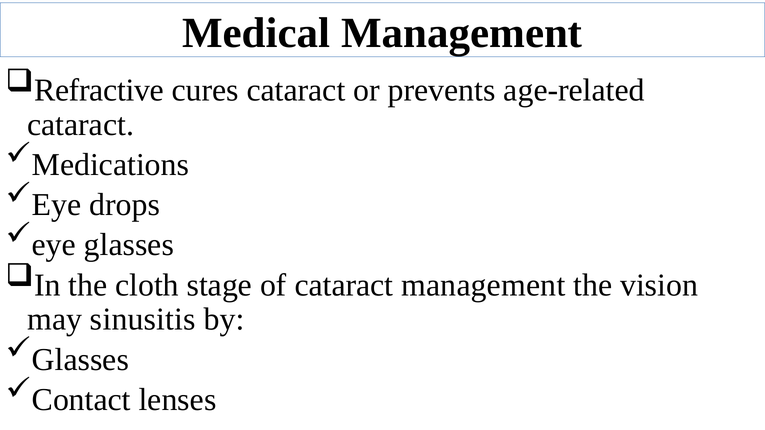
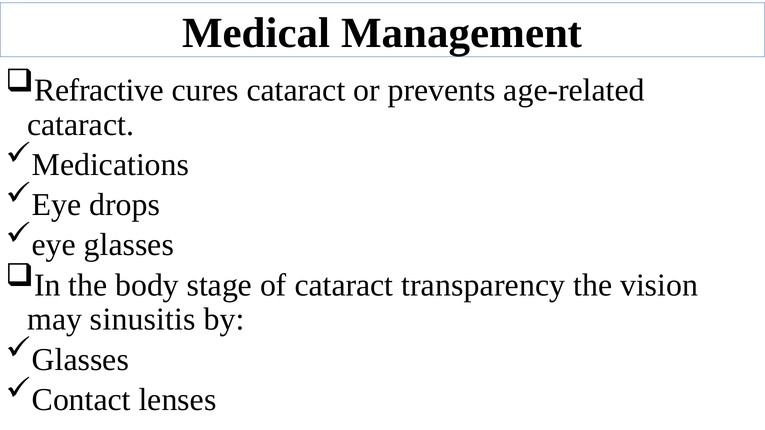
cloth: cloth -> body (147, 285)
cataract management: management -> transparency (483, 285)
